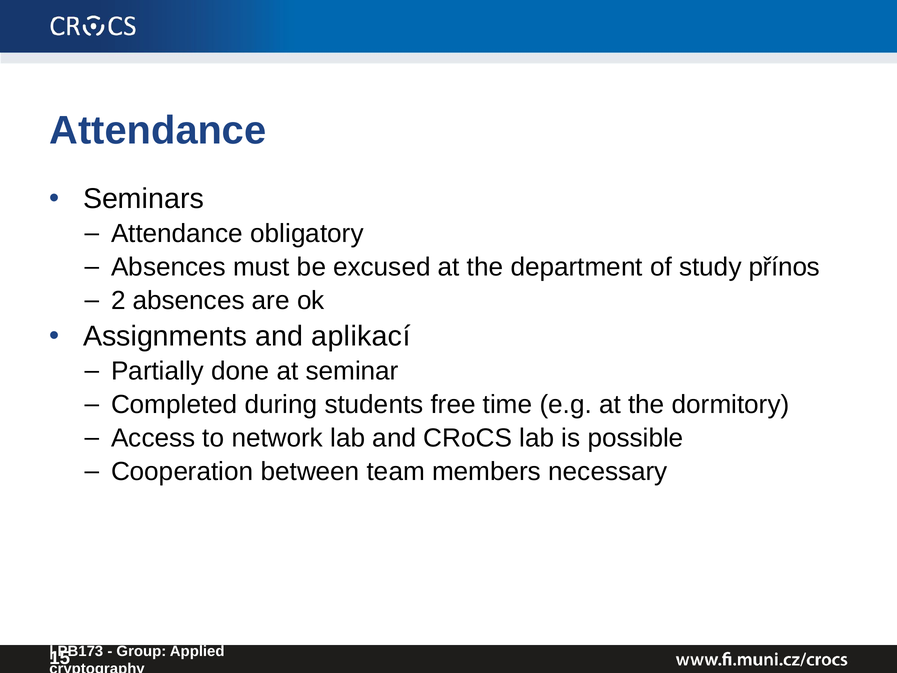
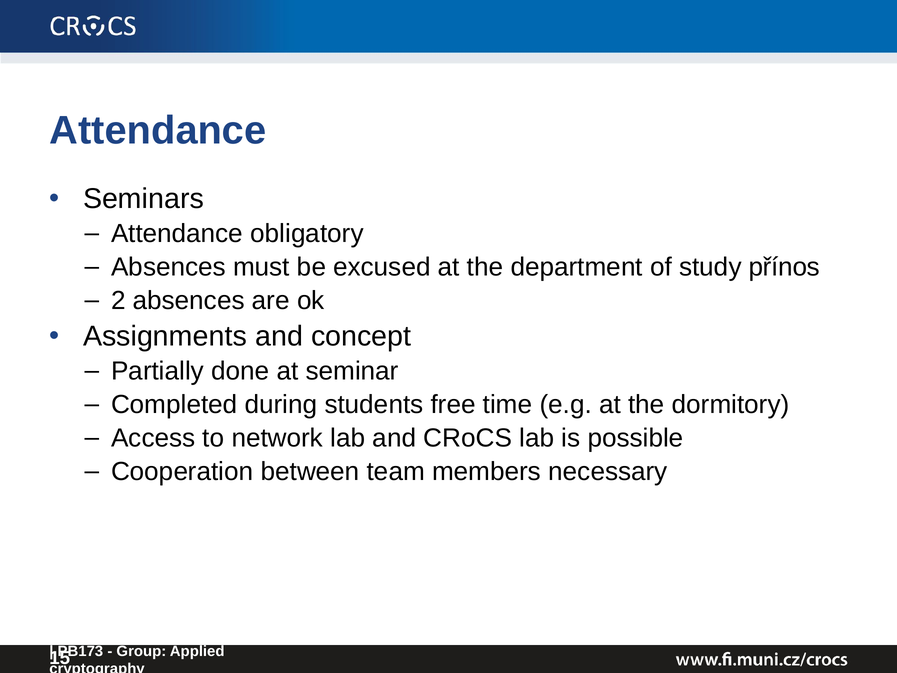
aplikací: aplikací -> concept (361, 336)
